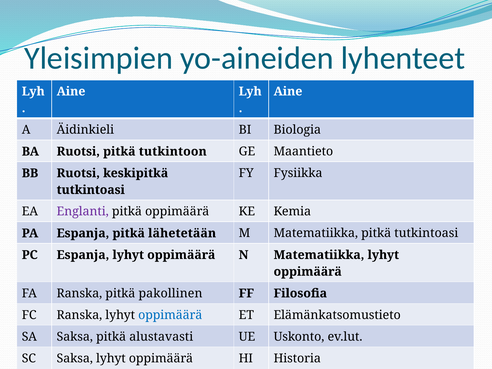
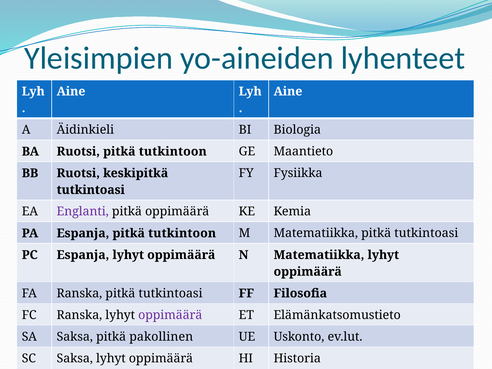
Espanja pitkä lähetetään: lähetetään -> tutkintoon (182, 233)
Ranska pitkä pakollinen: pakollinen -> tutkintoasi (171, 293)
oppimäärä colour: blue -> purple (170, 315)
alustavasti: alustavasti -> pakollinen (161, 337)
